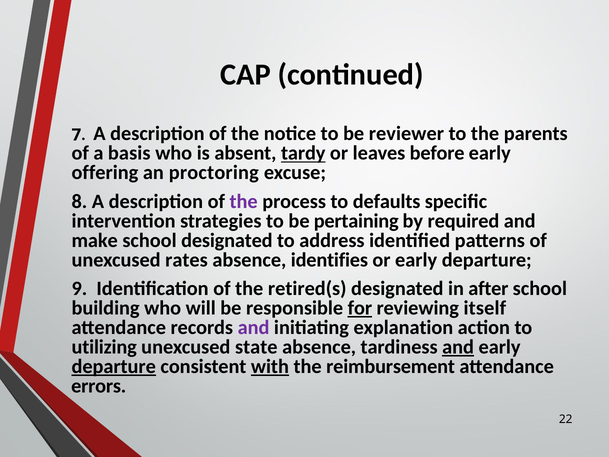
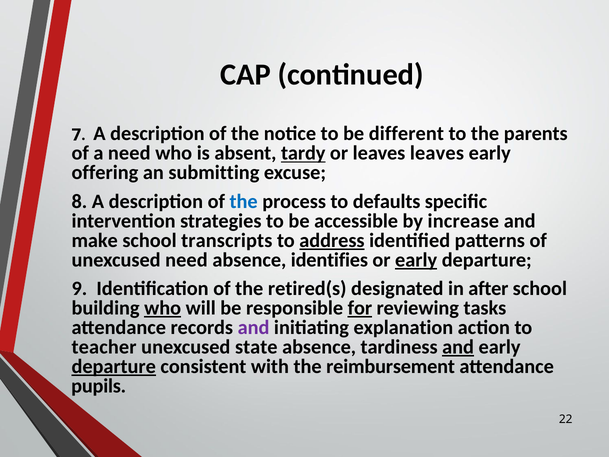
reviewer: reviewer -> different (406, 134)
a basis: basis -> need (129, 153)
leaves before: before -> leaves (437, 153)
proctoring: proctoring -> submitting (214, 173)
the colour: purple -> blue (244, 201)
pertaining: pertaining -> accessible (356, 221)
required: required -> increase (463, 221)
school designated: designated -> transcripts (227, 240)
address underline: none -> present (332, 240)
unexcused rates: rates -> need (186, 260)
early underline: none -> present (416, 260)
who underline: none -> present (163, 308)
itself: itself -> tasks (485, 308)
utilizing: utilizing -> teacher (104, 347)
with underline: present -> none (270, 366)
errors: errors -> pupils (99, 386)
